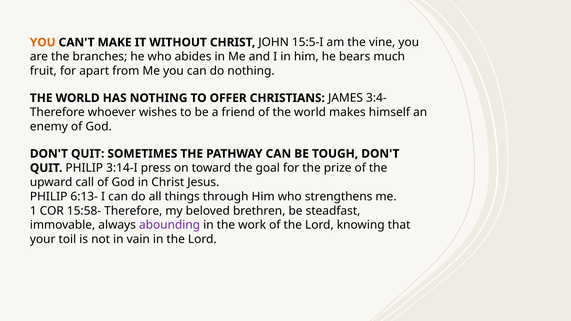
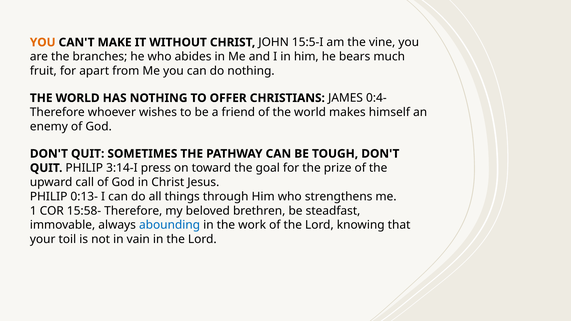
3:4-: 3:4- -> 0:4- (376, 98)
6:13-: 6:13- -> 0:13- (84, 197)
abounding colour: purple -> blue (170, 225)
